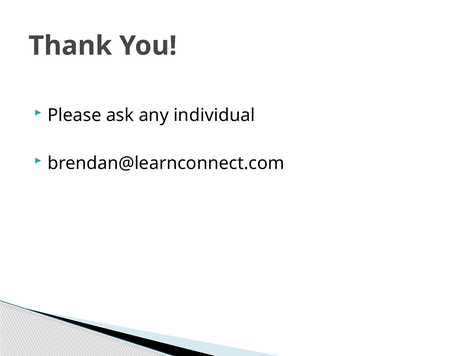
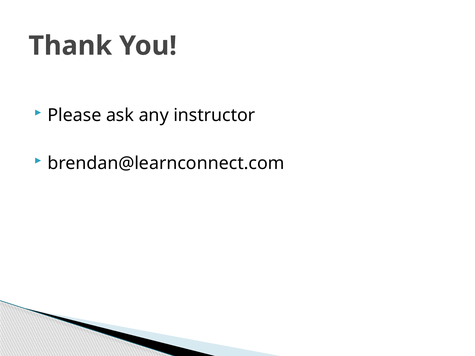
individual: individual -> instructor (214, 115)
